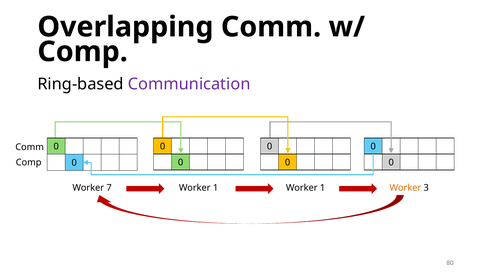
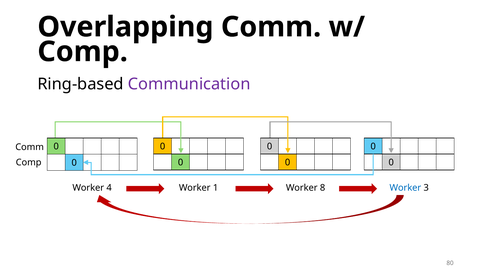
7: 7 -> 4 (109, 188)
1: 1 -> 8 (323, 188)
Worker colour: orange -> blue (405, 188)
